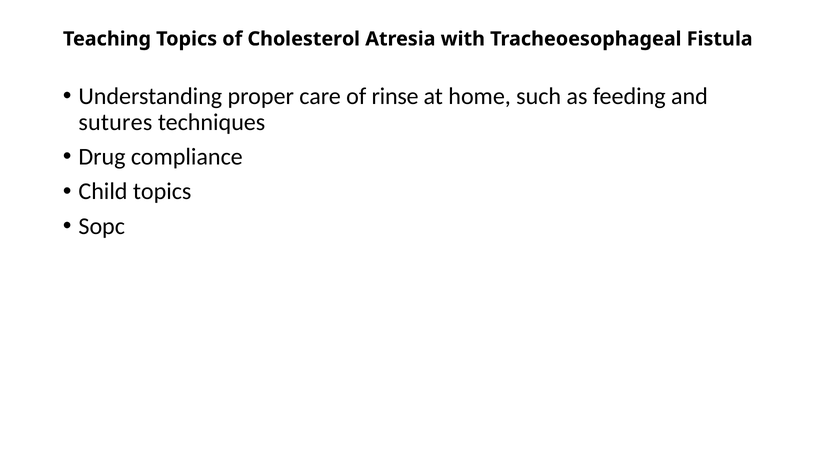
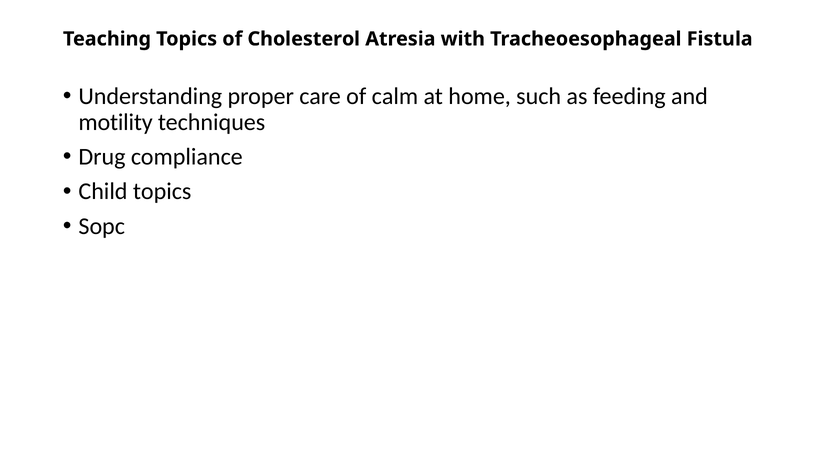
rinse: rinse -> calm (395, 97)
sutures: sutures -> motility (116, 123)
